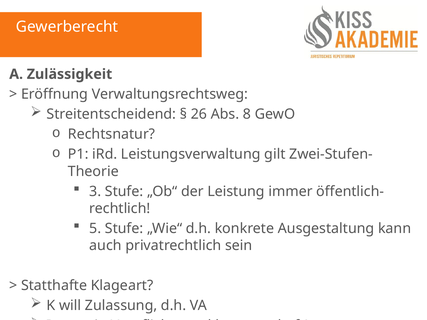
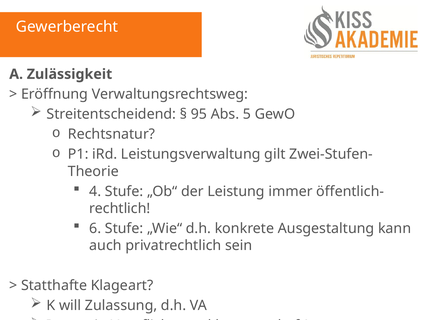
26: 26 -> 95 (199, 114)
8: 8 -> 5 (247, 114)
3: 3 -> 4 (95, 192)
5: 5 -> 6 (95, 229)
